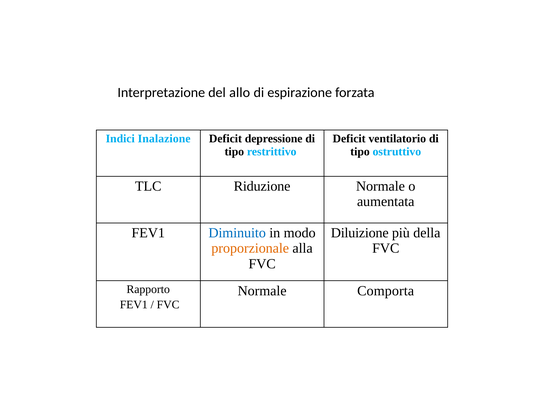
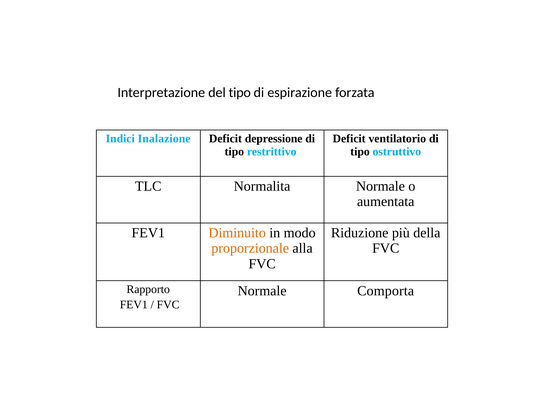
del allo: allo -> tipo (240, 93)
Riduzione: Riduzione -> Normalita (262, 186)
Diminuito colour: blue -> orange (237, 233)
Diluizione: Diluizione -> Riduzione (360, 233)
